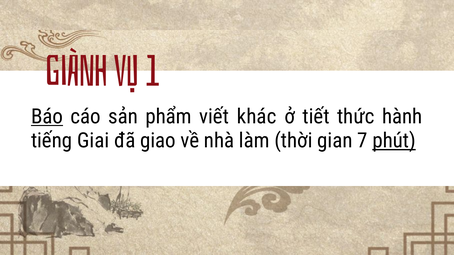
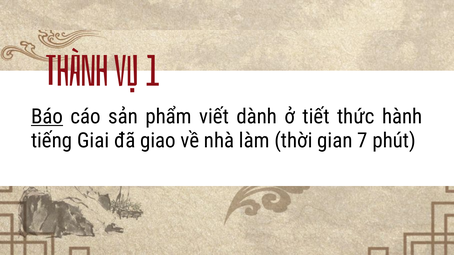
GIÀNH: GIÀNH -> THÀNH (77, 72)
khác: khác -> dành (257, 117)
phút underline: present -> none (394, 141)
